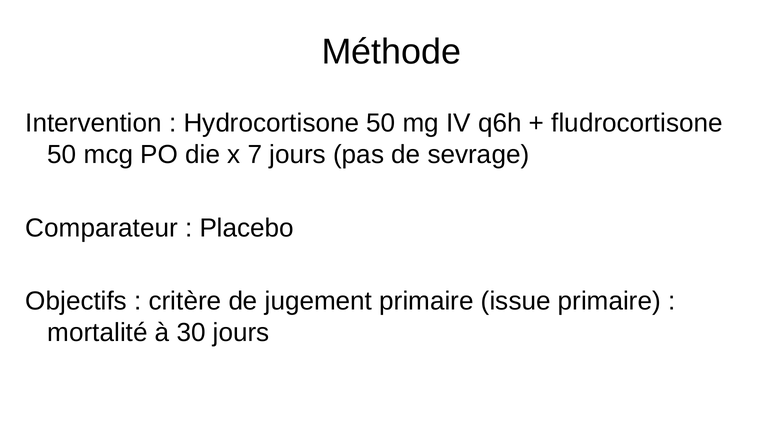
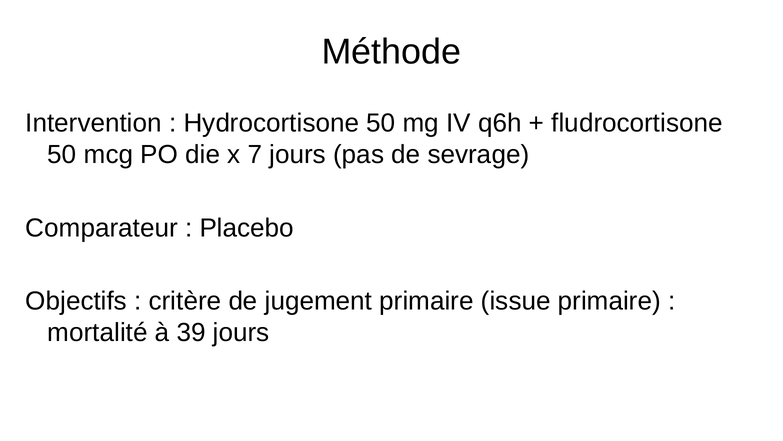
30: 30 -> 39 (191, 332)
